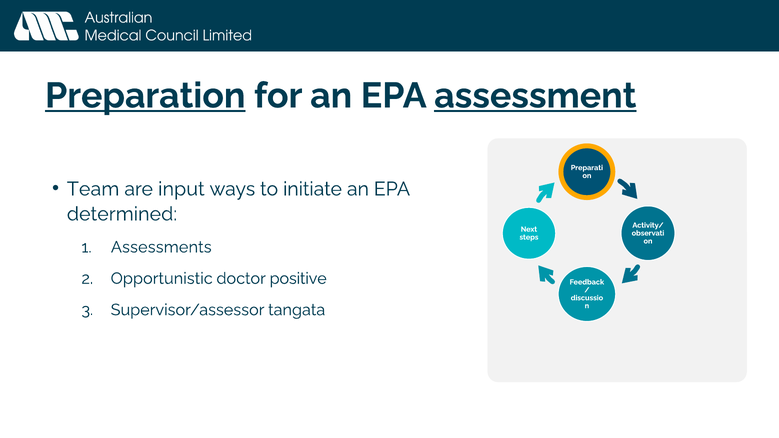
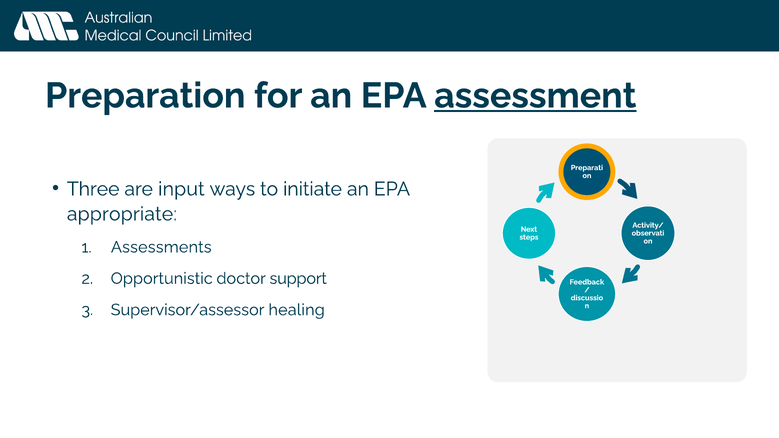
Preparation underline: present -> none (145, 96)
Team: Team -> Three (93, 189)
determined: determined -> appropriate (122, 214)
positive: positive -> support (298, 279)
tangata: tangata -> healing (297, 310)
